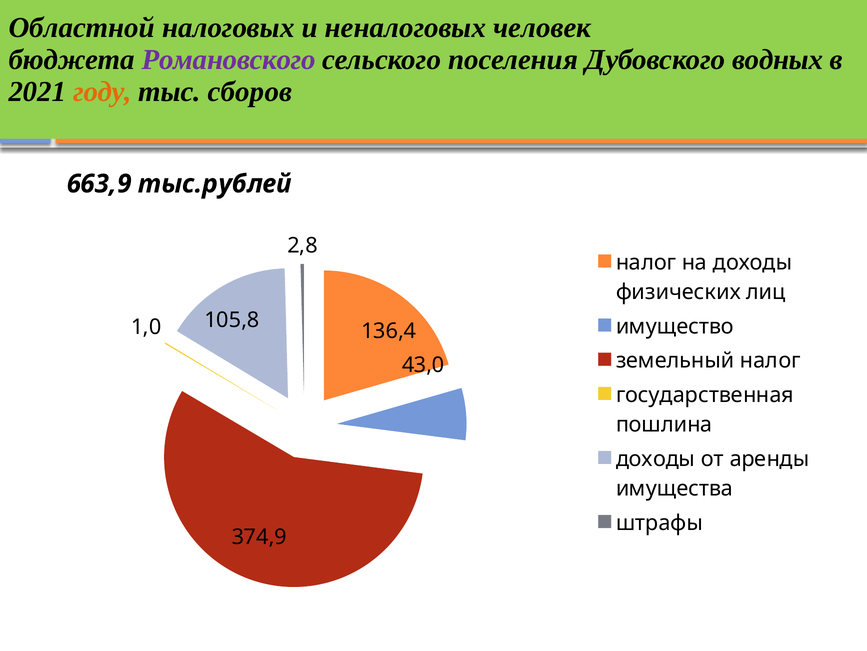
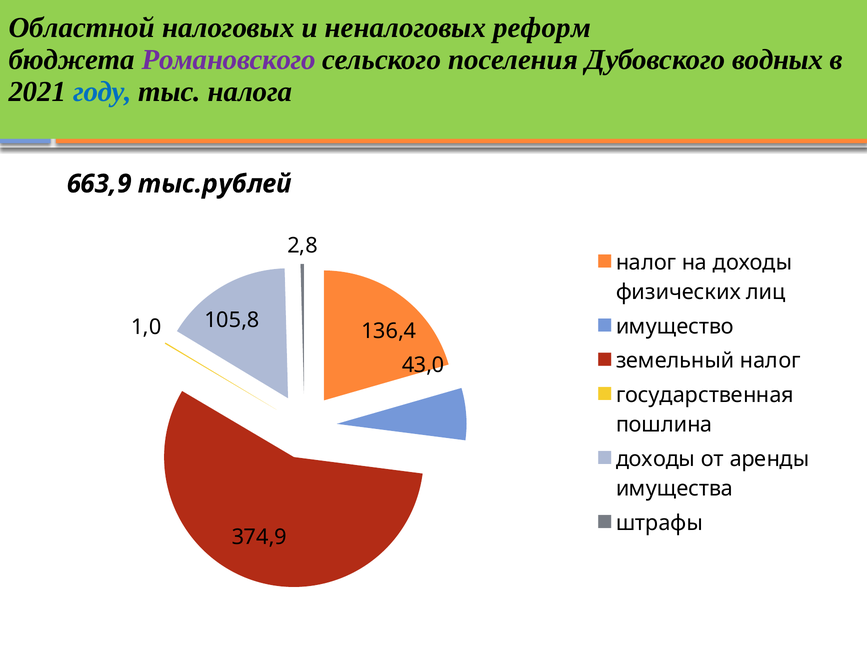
человек: человек -> реформ (542, 27)
году colour: orange -> blue (102, 91)
сборов: сборов -> налога (250, 91)
